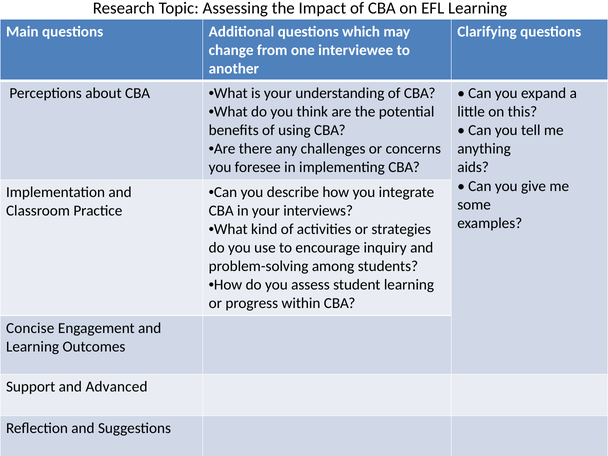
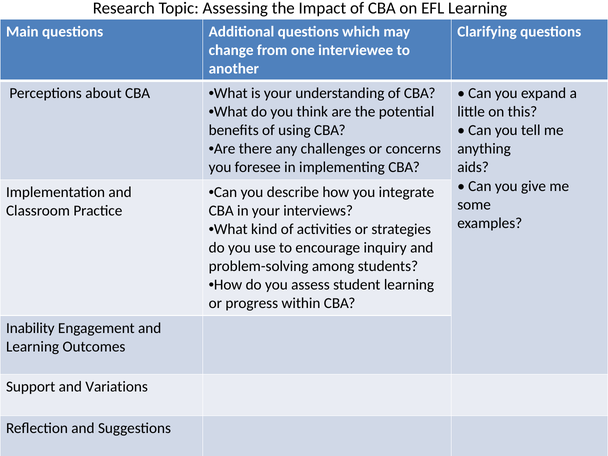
Concise: Concise -> Inability (30, 328)
Advanced: Advanced -> Variations (117, 387)
